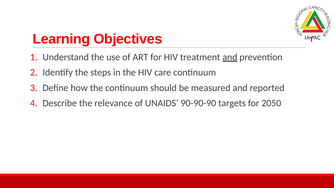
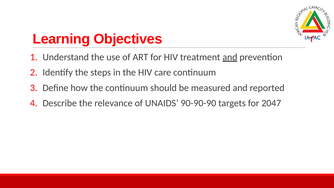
2050: 2050 -> 2047 (271, 103)
